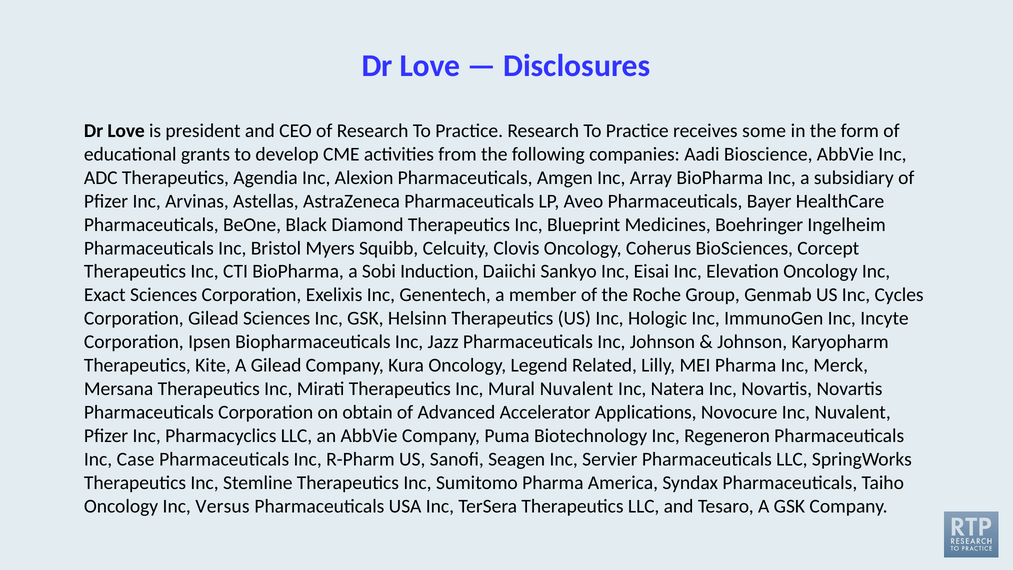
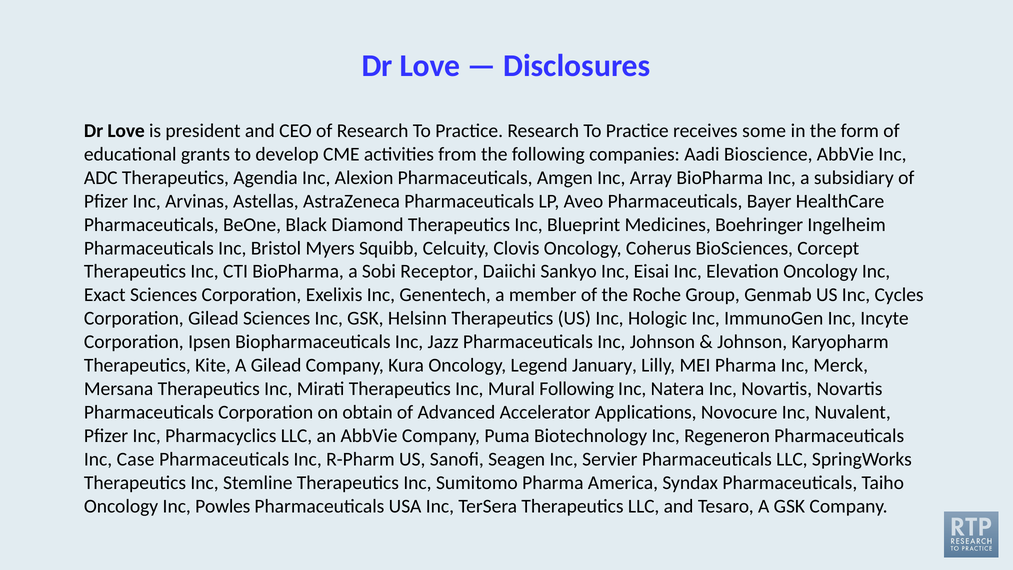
Induction: Induction -> Receptor (439, 271)
Related: Related -> January (605, 365)
Mural Nuvalent: Nuvalent -> Following (577, 389)
Versus: Versus -> Powles (223, 506)
